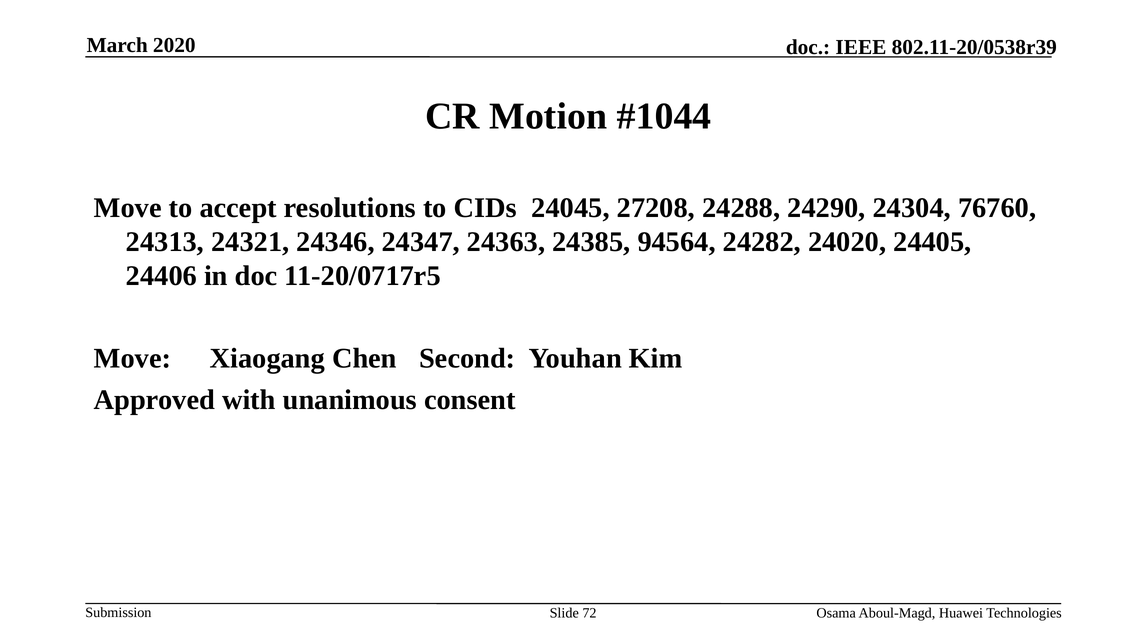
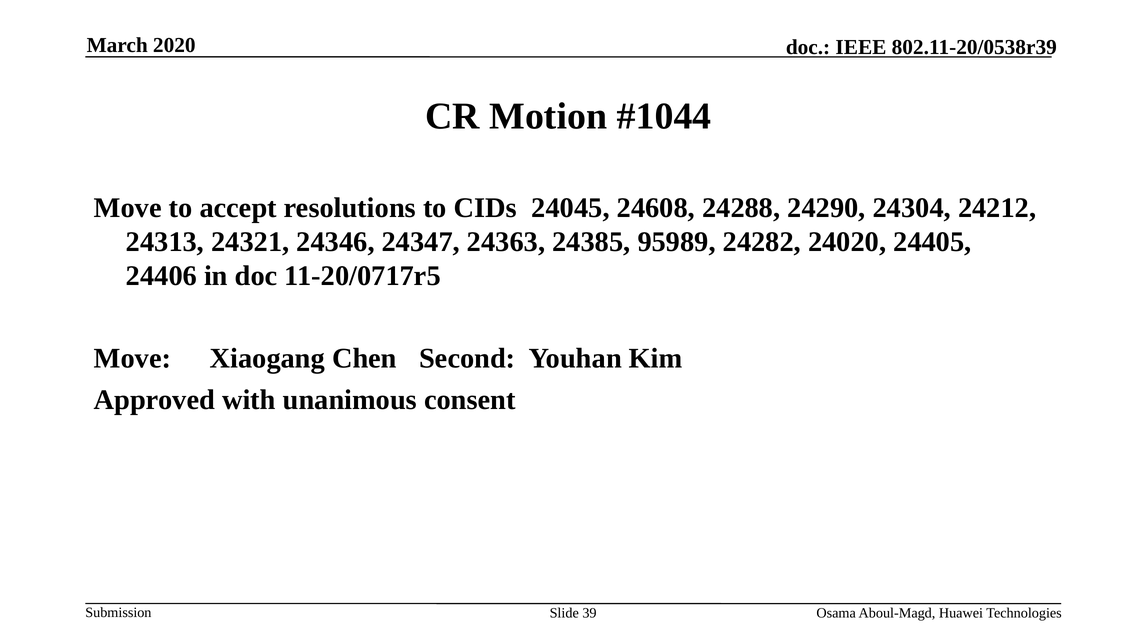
27208: 27208 -> 24608 (656, 208)
76760: 76760 -> 24212 (997, 208)
94564: 94564 -> 95989 (677, 242)
72: 72 -> 39 (589, 613)
